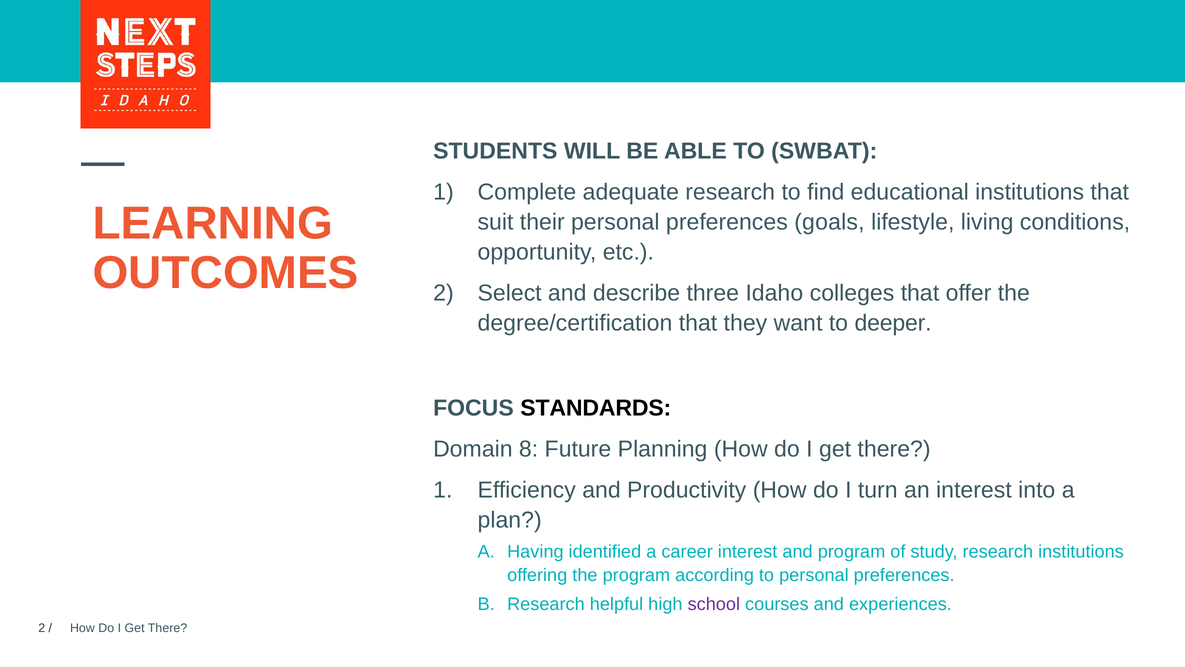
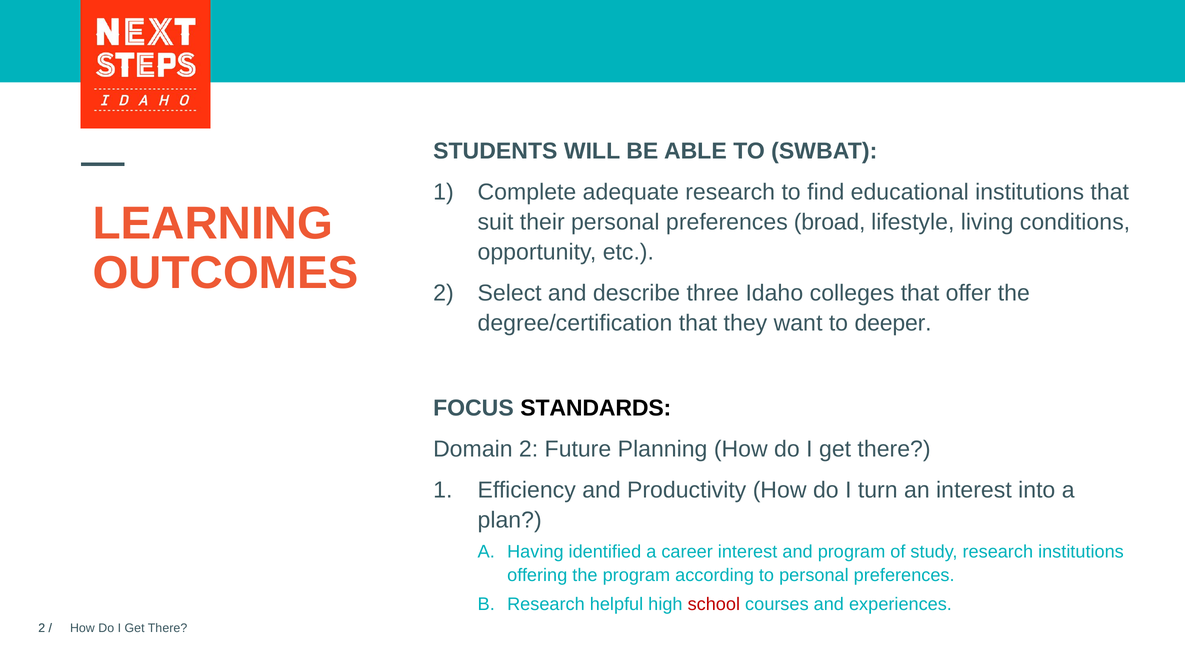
goals: goals -> broad (830, 222)
Domain 8: 8 -> 2 (529, 449)
school colour: purple -> red (714, 604)
